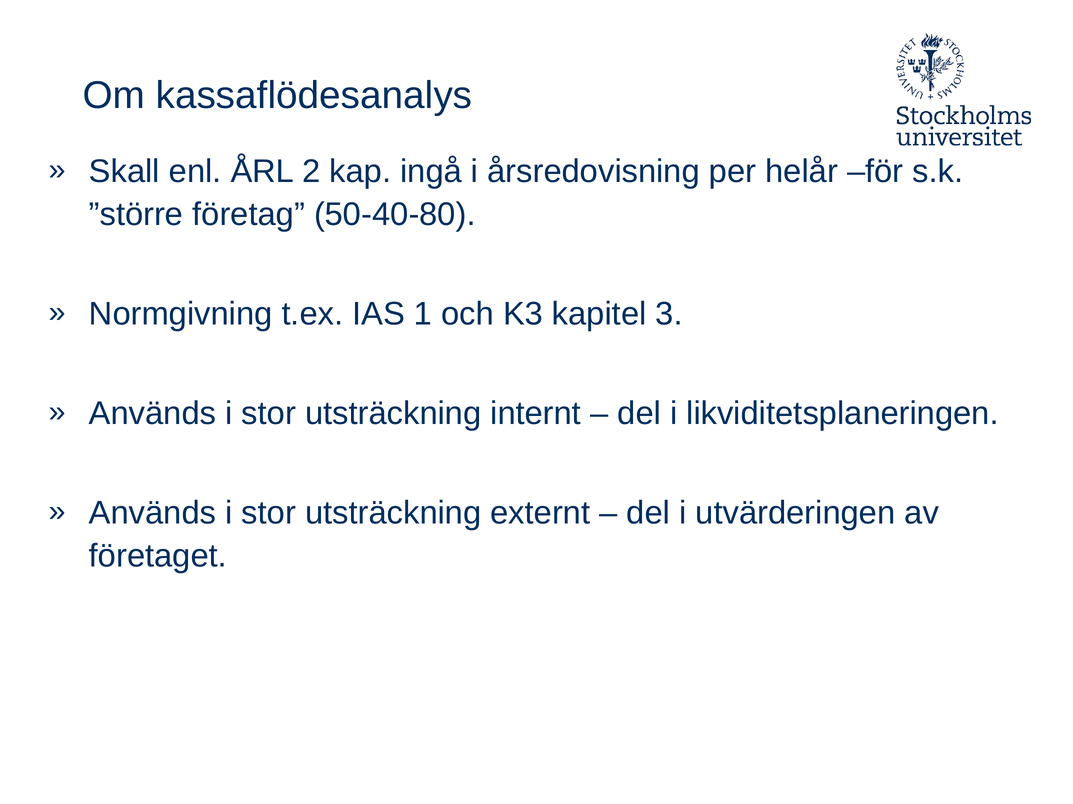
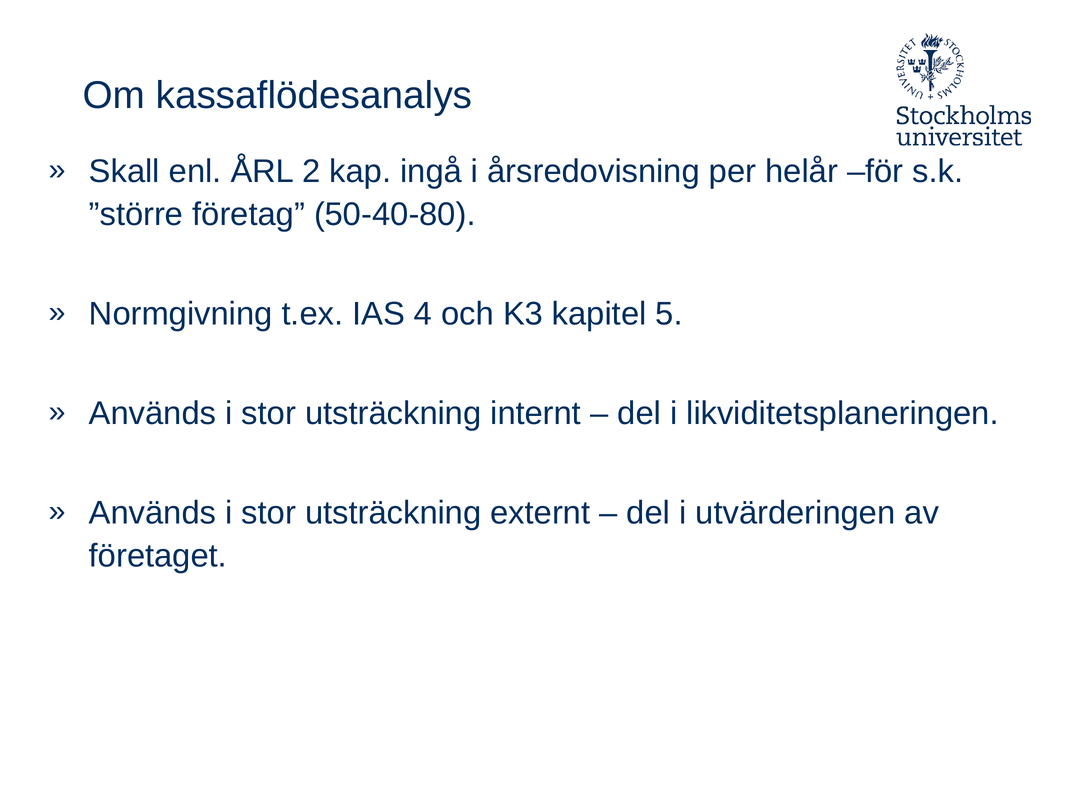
1: 1 -> 4 (423, 314)
3: 3 -> 5 (669, 314)
